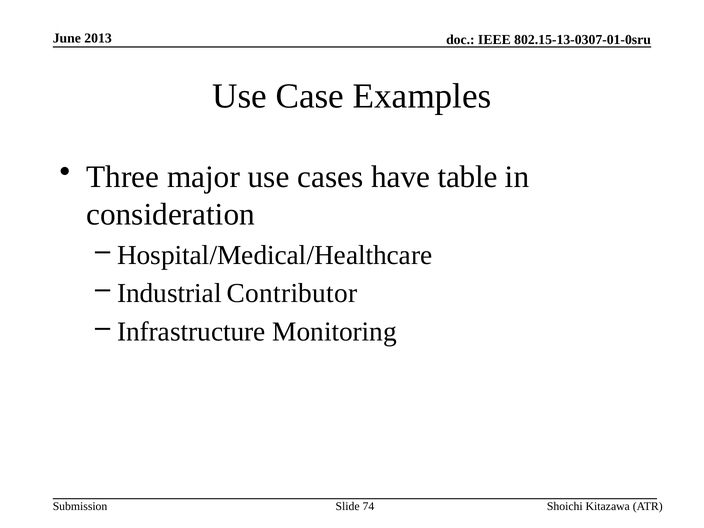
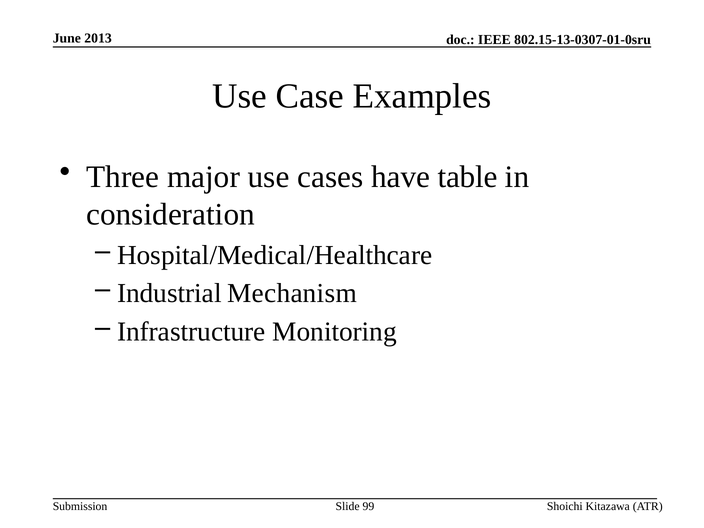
Contributor: Contributor -> Mechanism (292, 293)
74: 74 -> 99 (368, 506)
